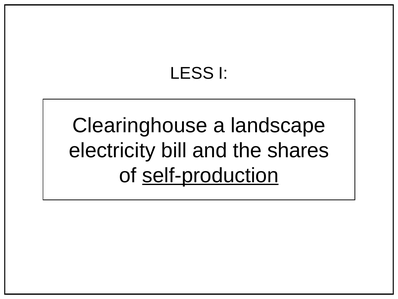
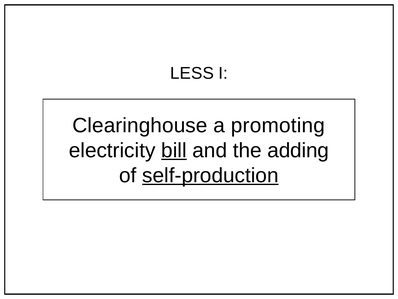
landscape: landscape -> promoting (278, 126)
bill underline: none -> present (174, 151)
shares: shares -> adding (298, 151)
